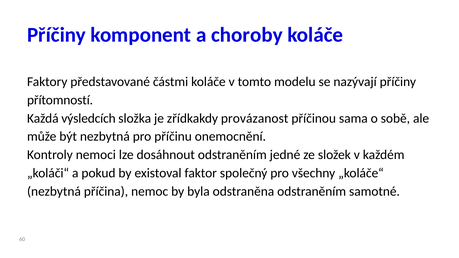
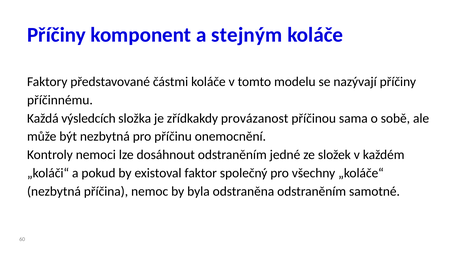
choroby: choroby -> stejným (247, 35)
přítomností: přítomností -> příčinnému (60, 100)
